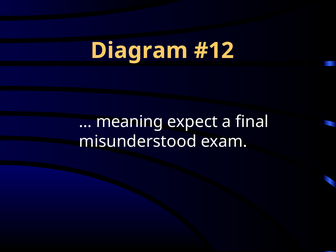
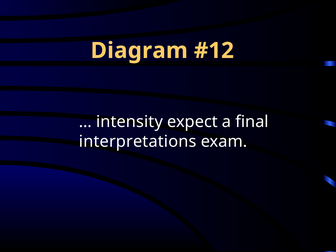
meaning: meaning -> intensity (129, 122)
misunderstood: misunderstood -> interpretations (138, 141)
